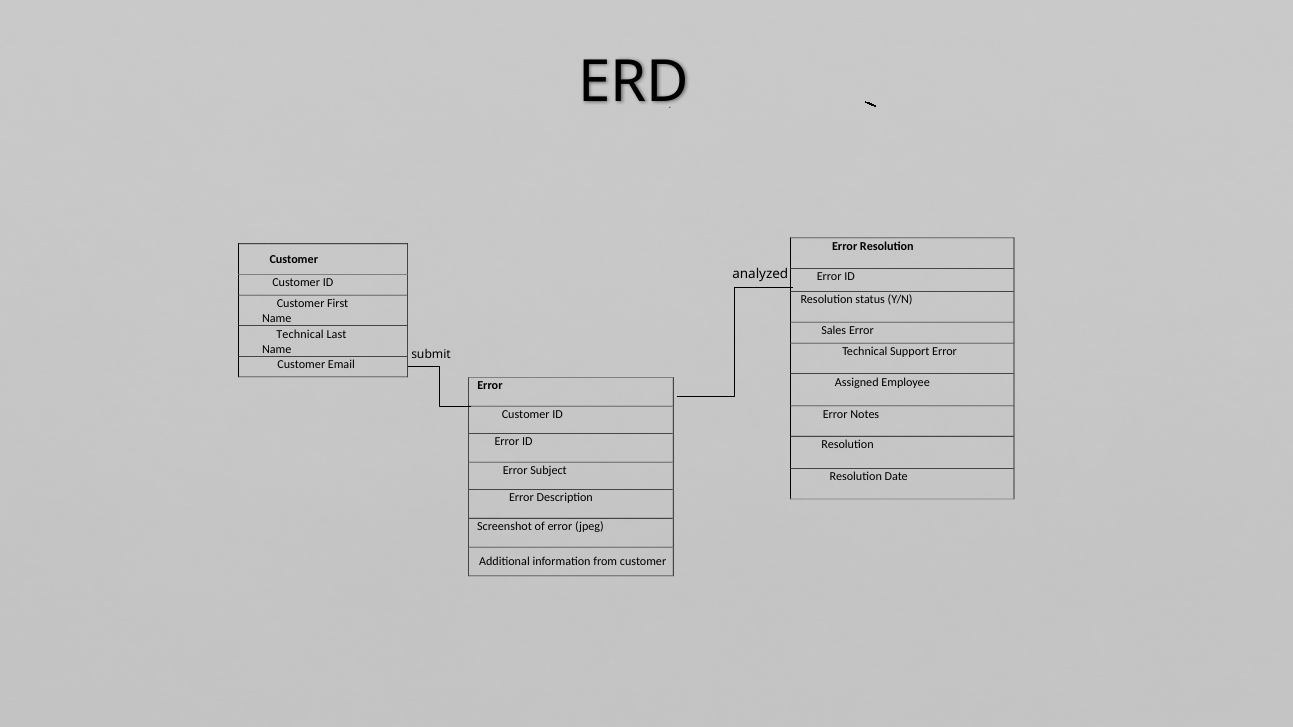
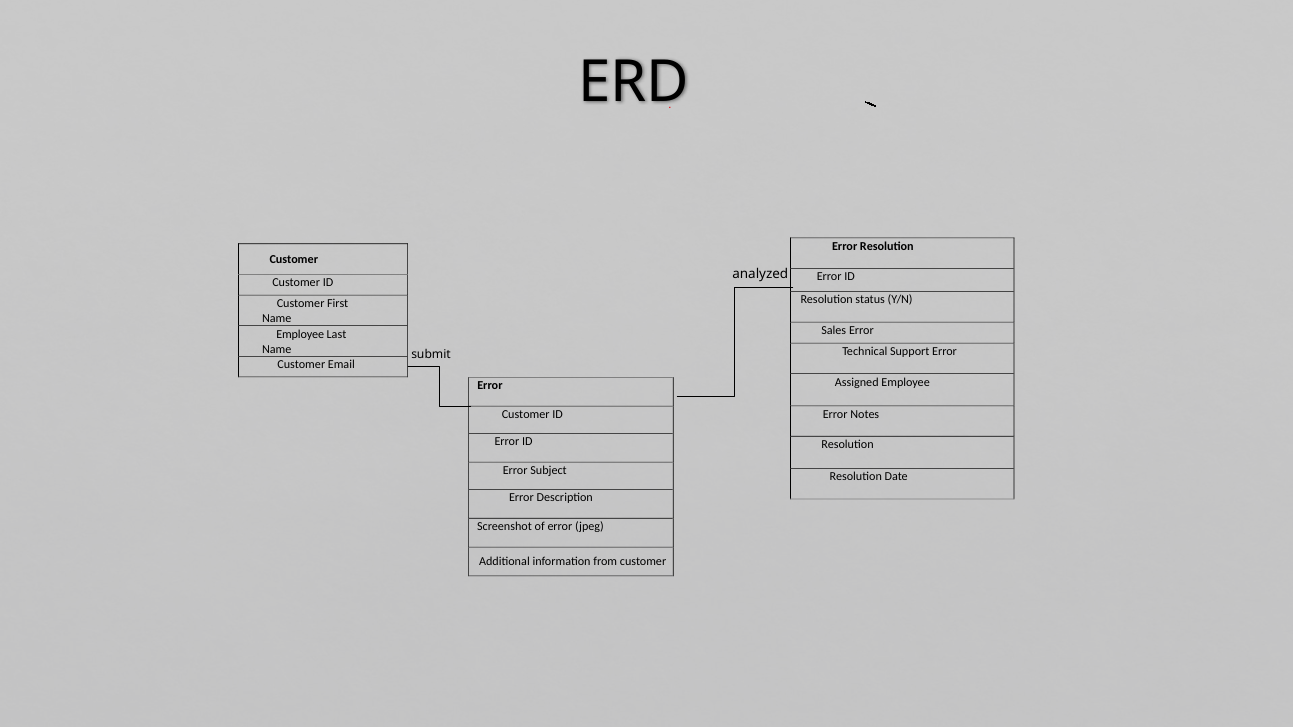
Technical: Technical -> Employee (300, 334)
